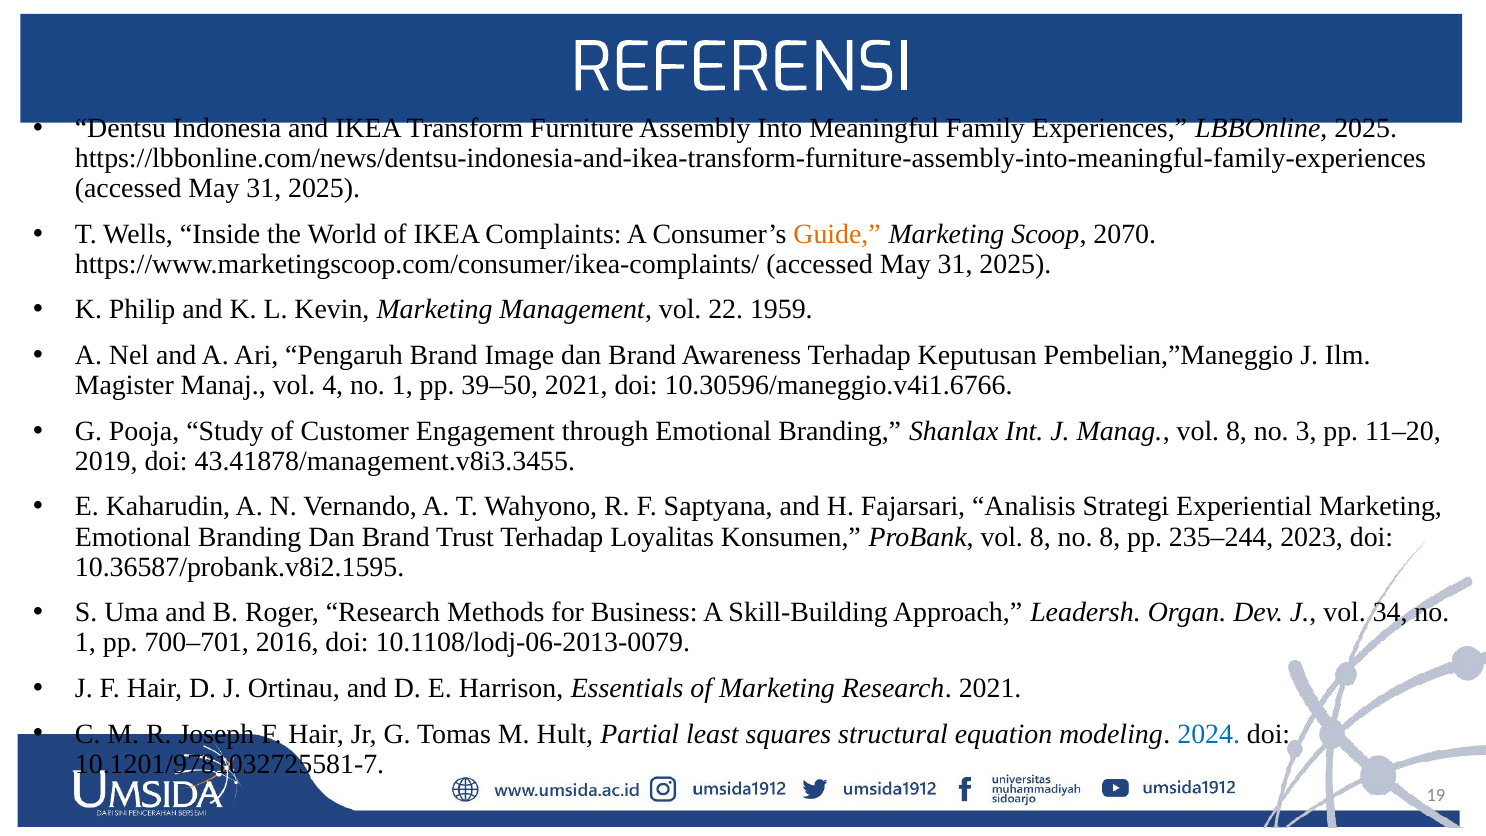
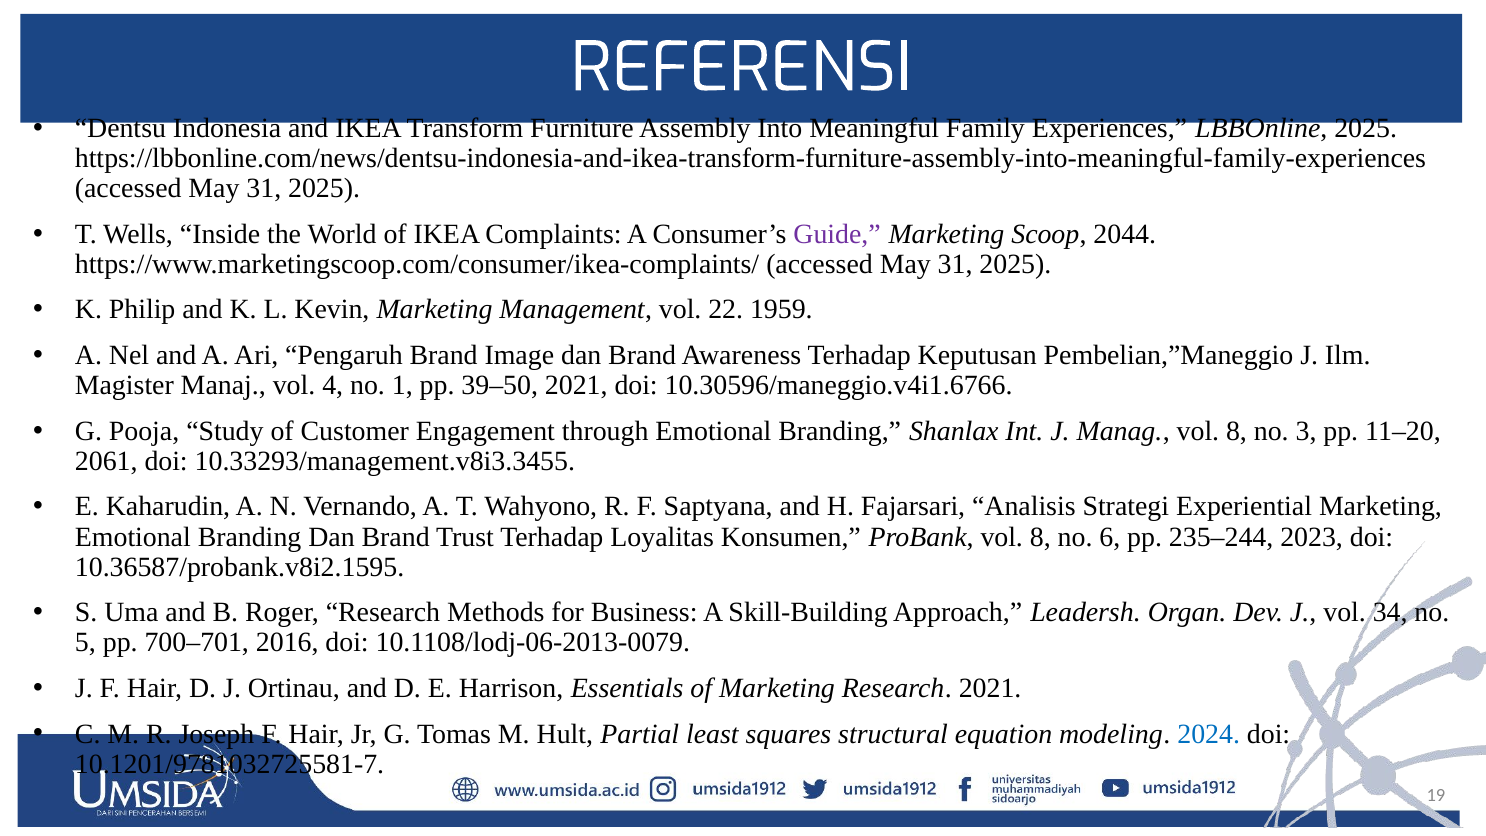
Guide colour: orange -> purple (837, 234)
2070: 2070 -> 2044 (1125, 234)
2019: 2019 -> 2061 (106, 461)
43.41878/management.v8i3.3455: 43.41878/management.v8i3.3455 -> 10.33293/management.v8i3.3455 (385, 461)
no 8: 8 -> 6 (1110, 537)
1: 1 -> 5 (85, 643)
